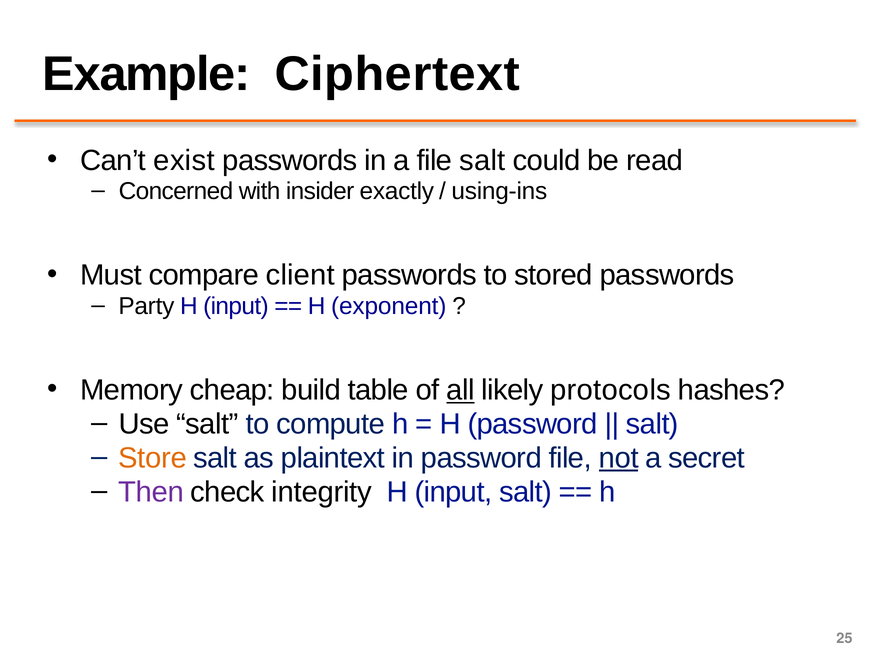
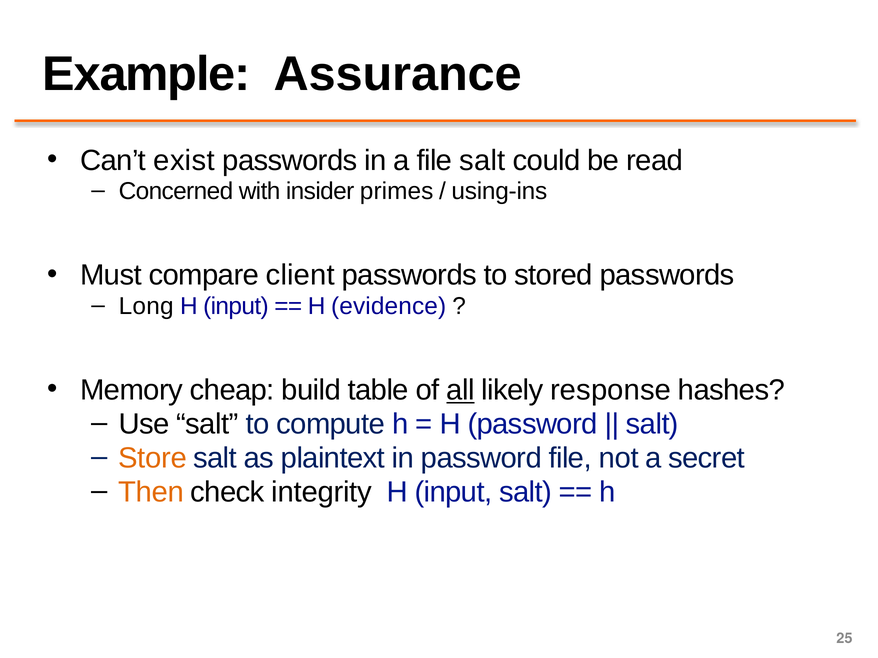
Ciphertext: Ciphertext -> Assurance (398, 74)
exactly: exactly -> primes (397, 191)
Party: Party -> Long (146, 306)
exponent: exponent -> evidence (389, 306)
protocols: protocols -> response (611, 390)
not underline: present -> none (619, 458)
Then colour: purple -> orange (151, 492)
